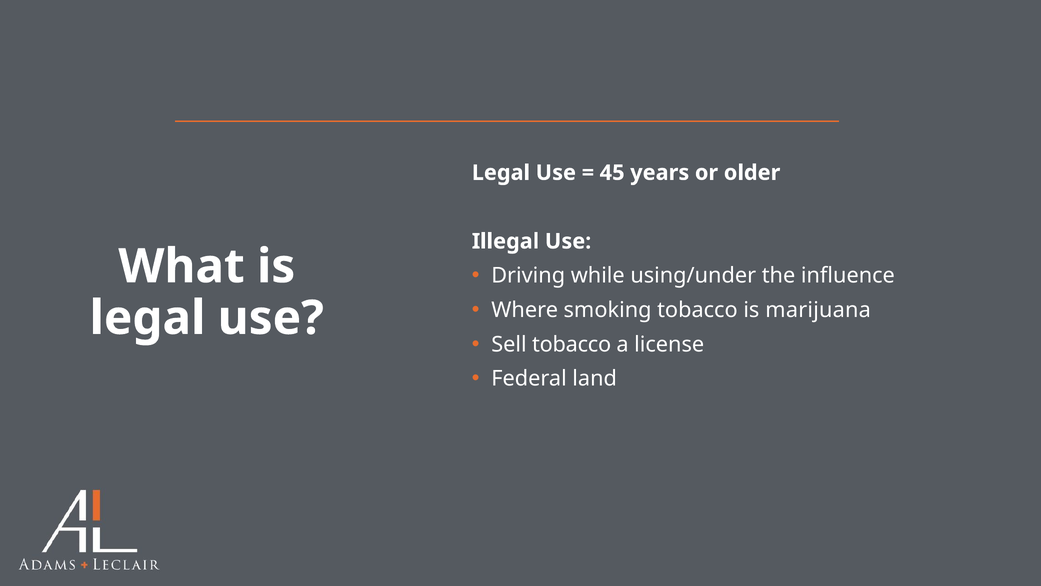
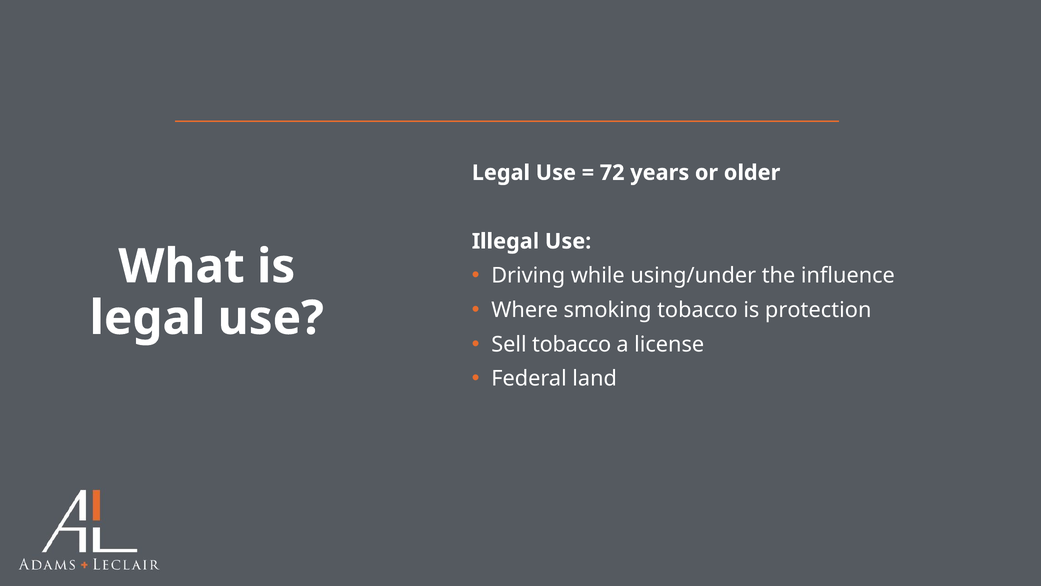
45: 45 -> 72 (612, 173)
marijuana: marijuana -> protection (818, 310)
